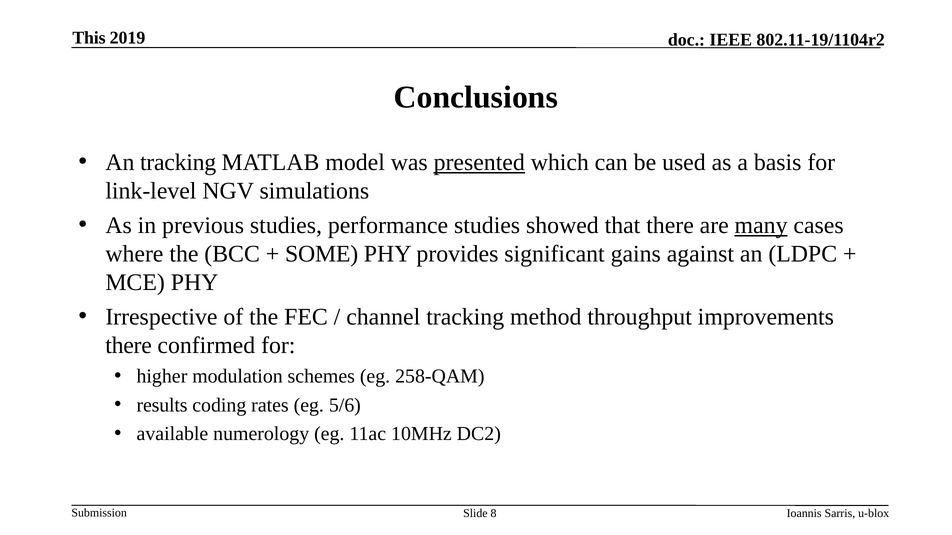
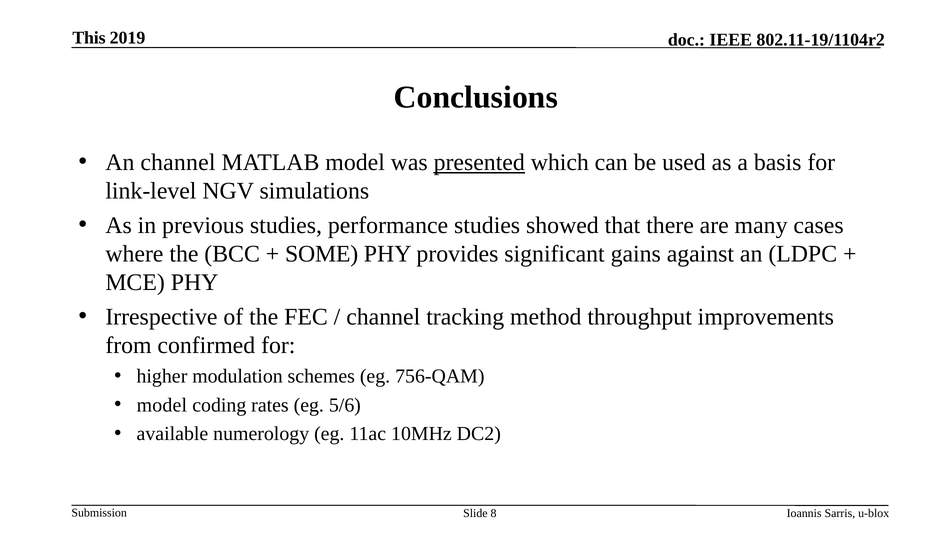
An tracking: tracking -> channel (178, 162)
many underline: present -> none (761, 226)
there: there -> from (128, 346)
258-QAM: 258-QAM -> 756-QAM (440, 377)
results: results -> model (162, 405)
